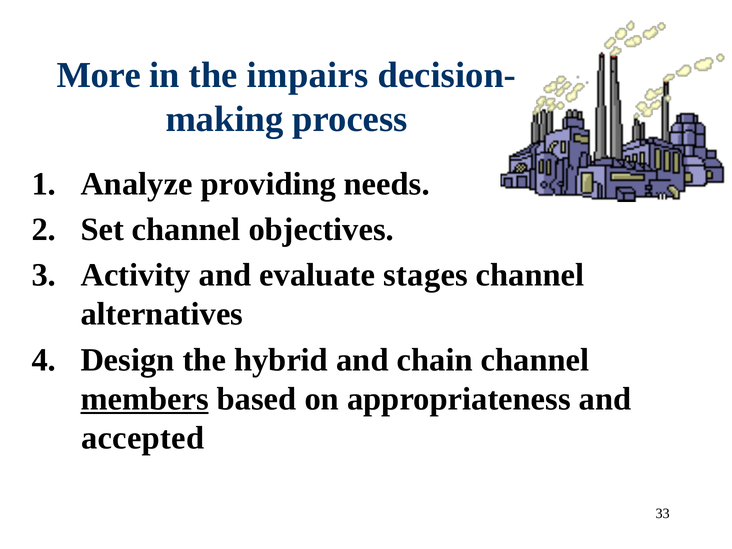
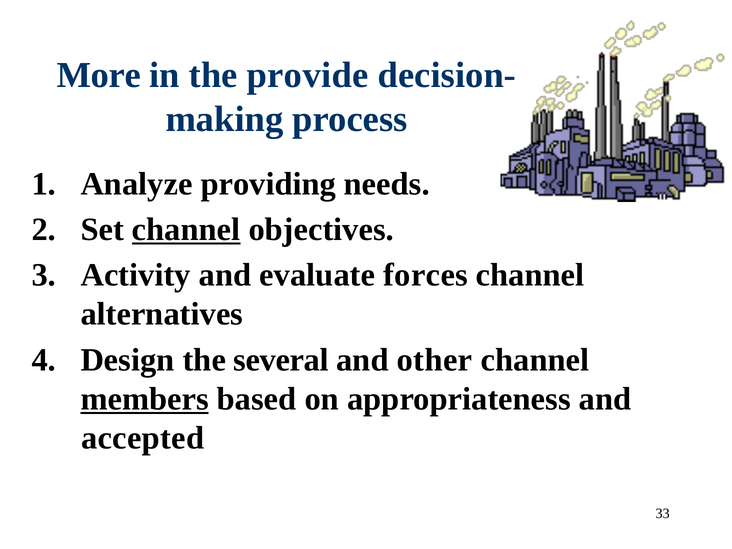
impairs: impairs -> provide (308, 75)
channel underline: none -> present (186, 230)
stages: stages -> forces (426, 275)
hybrid: hybrid -> several (281, 360)
chain: chain -> other (435, 360)
